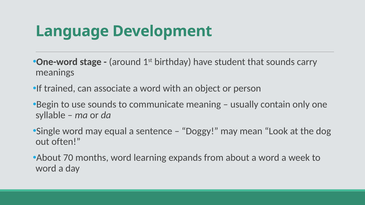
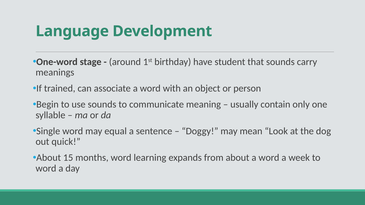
often: often -> quick (66, 142)
70: 70 -> 15 (68, 158)
